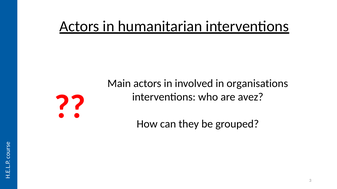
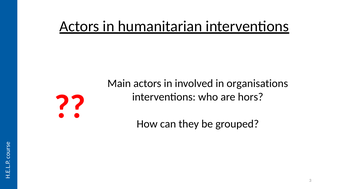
avez: avez -> hors (251, 97)
